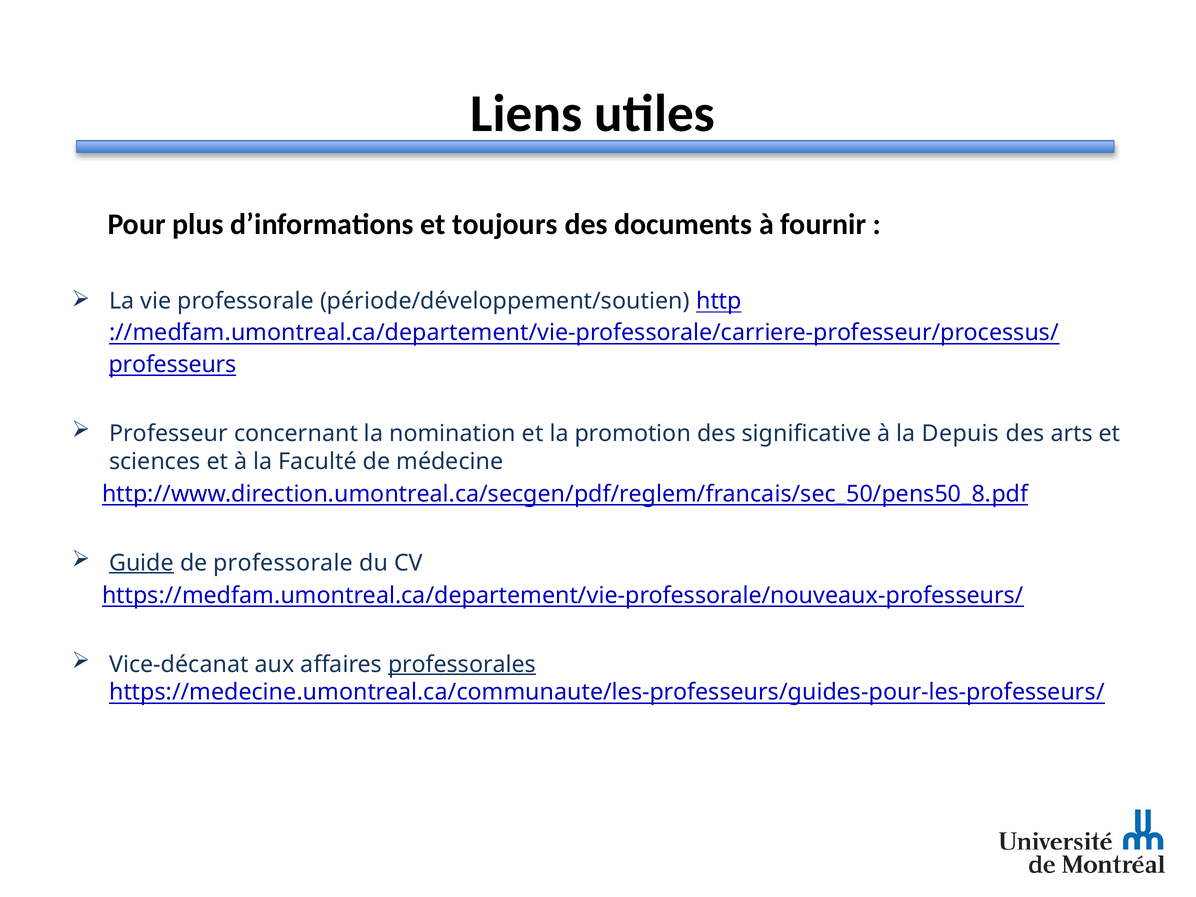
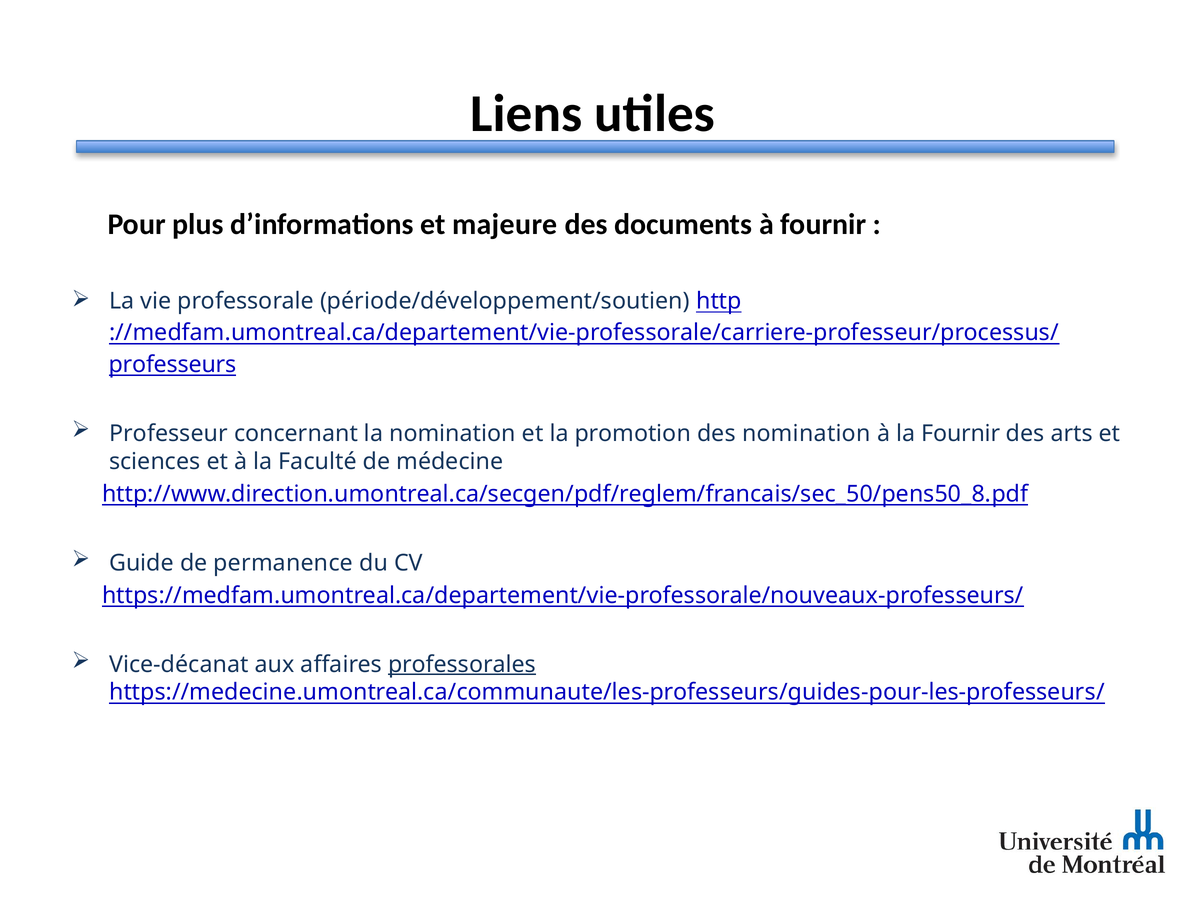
toujours: toujours -> majeure (505, 224)
des significative: significative -> nomination (806, 433)
la Depuis: Depuis -> Fournir (961, 433)
Guide underline: present -> none (142, 563)
de professorale: professorale -> permanence (283, 563)
